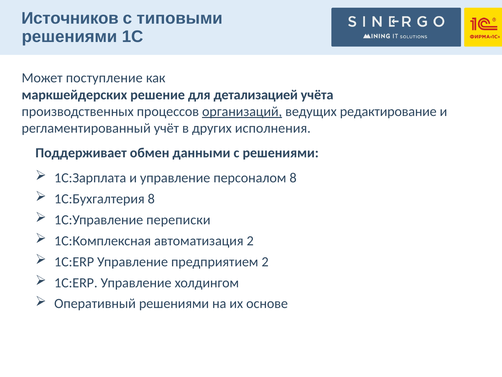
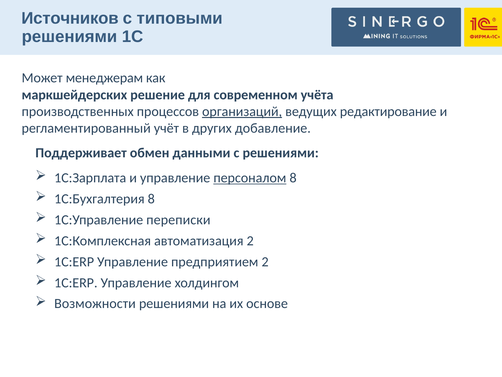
поступление: поступление -> менеджерам (104, 78)
детализацией: детализацией -> современном (256, 95)
исполнения: исполнения -> добавление (273, 128)
персоналом underline: none -> present (250, 178)
Оперативный: Оперативный -> Возможности (95, 303)
